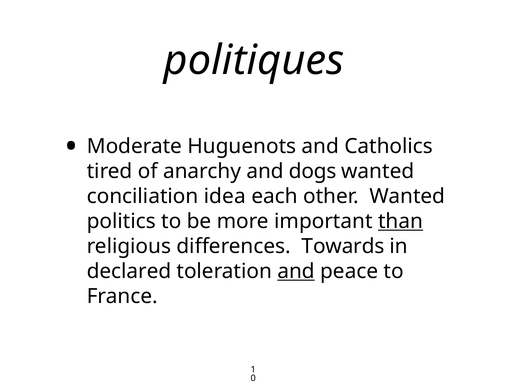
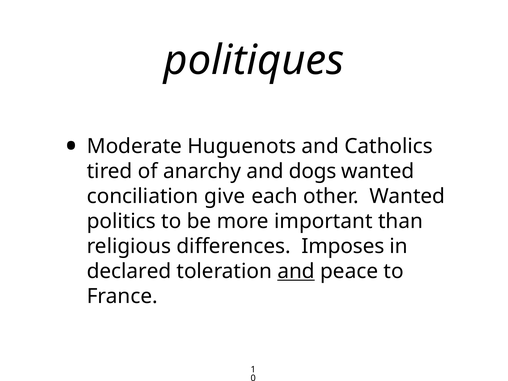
idea: idea -> give (225, 196)
than underline: present -> none (401, 221)
Towards: Towards -> Imposes (343, 246)
